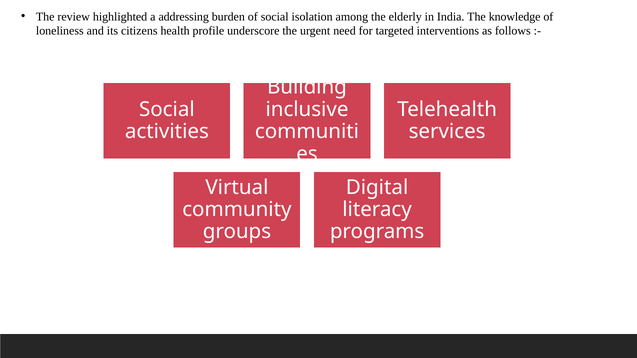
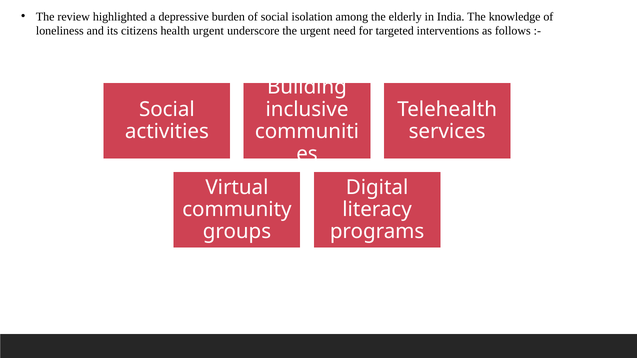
addressing: addressing -> depressive (184, 17)
health profile: profile -> urgent (208, 31)
